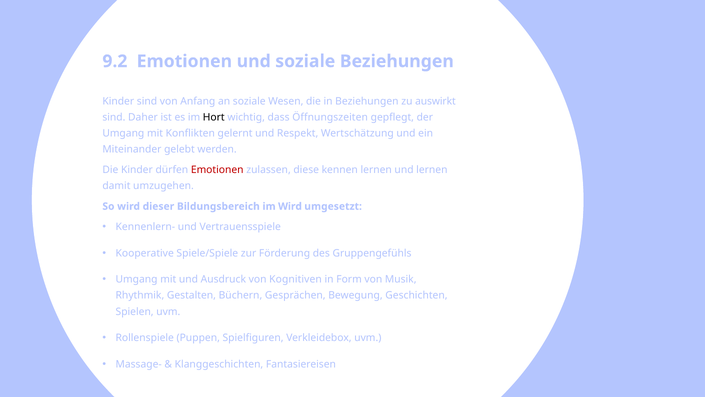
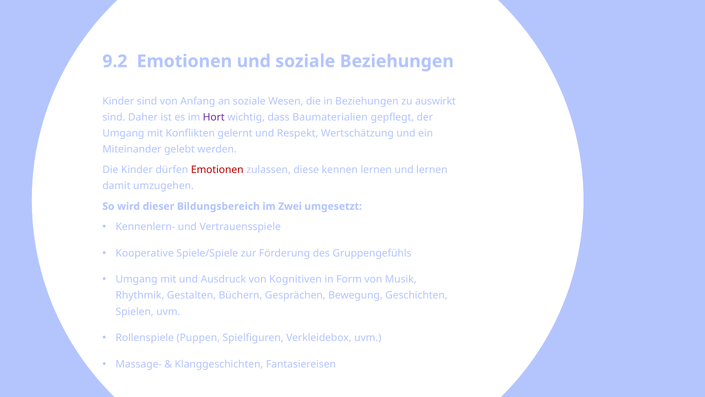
Hort colour: black -> purple (214, 117)
Öffnungszeiten: Öffnungszeiten -> Baumaterialien (330, 117)
im Wird: Wird -> Zwei (290, 206)
